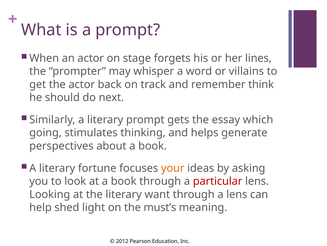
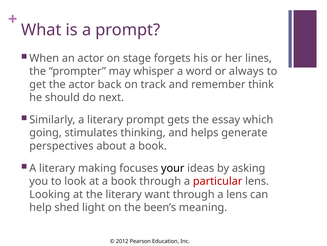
villains: villains -> always (246, 71)
fortune: fortune -> making (97, 168)
your colour: orange -> black (173, 168)
must’s: must’s -> been’s (160, 207)
